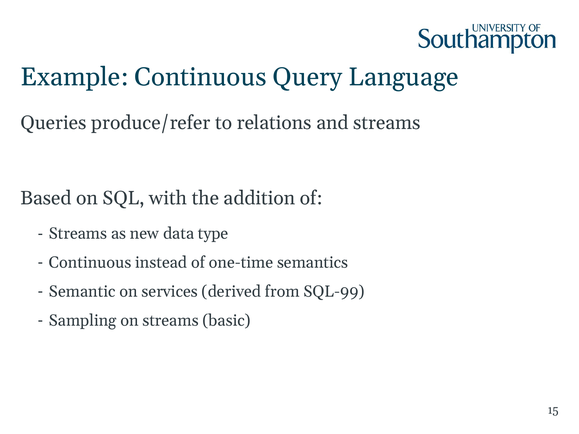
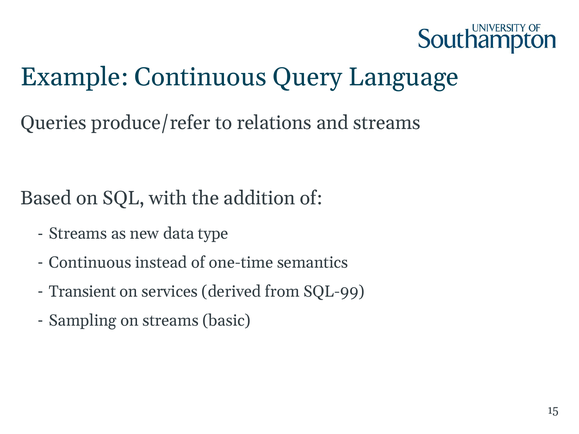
Semantic: Semantic -> Transient (82, 292)
